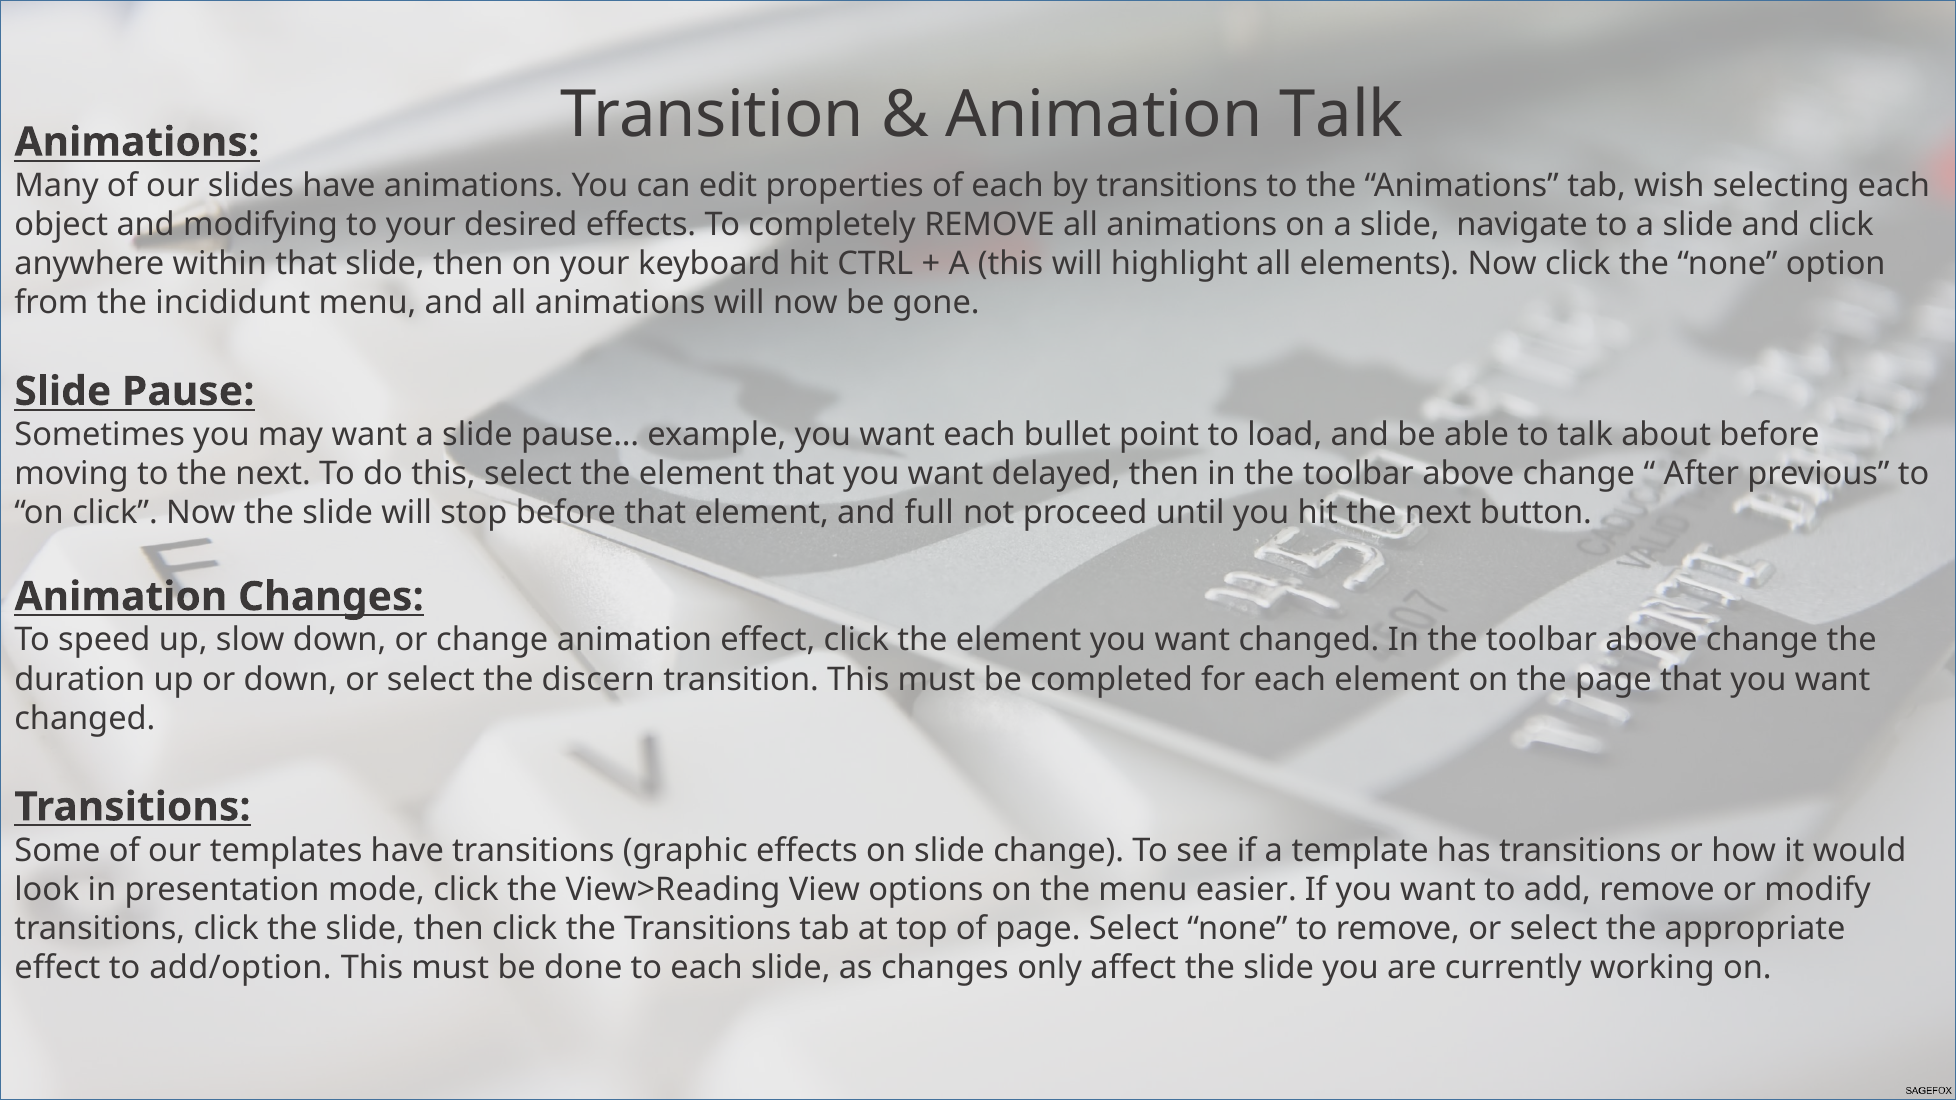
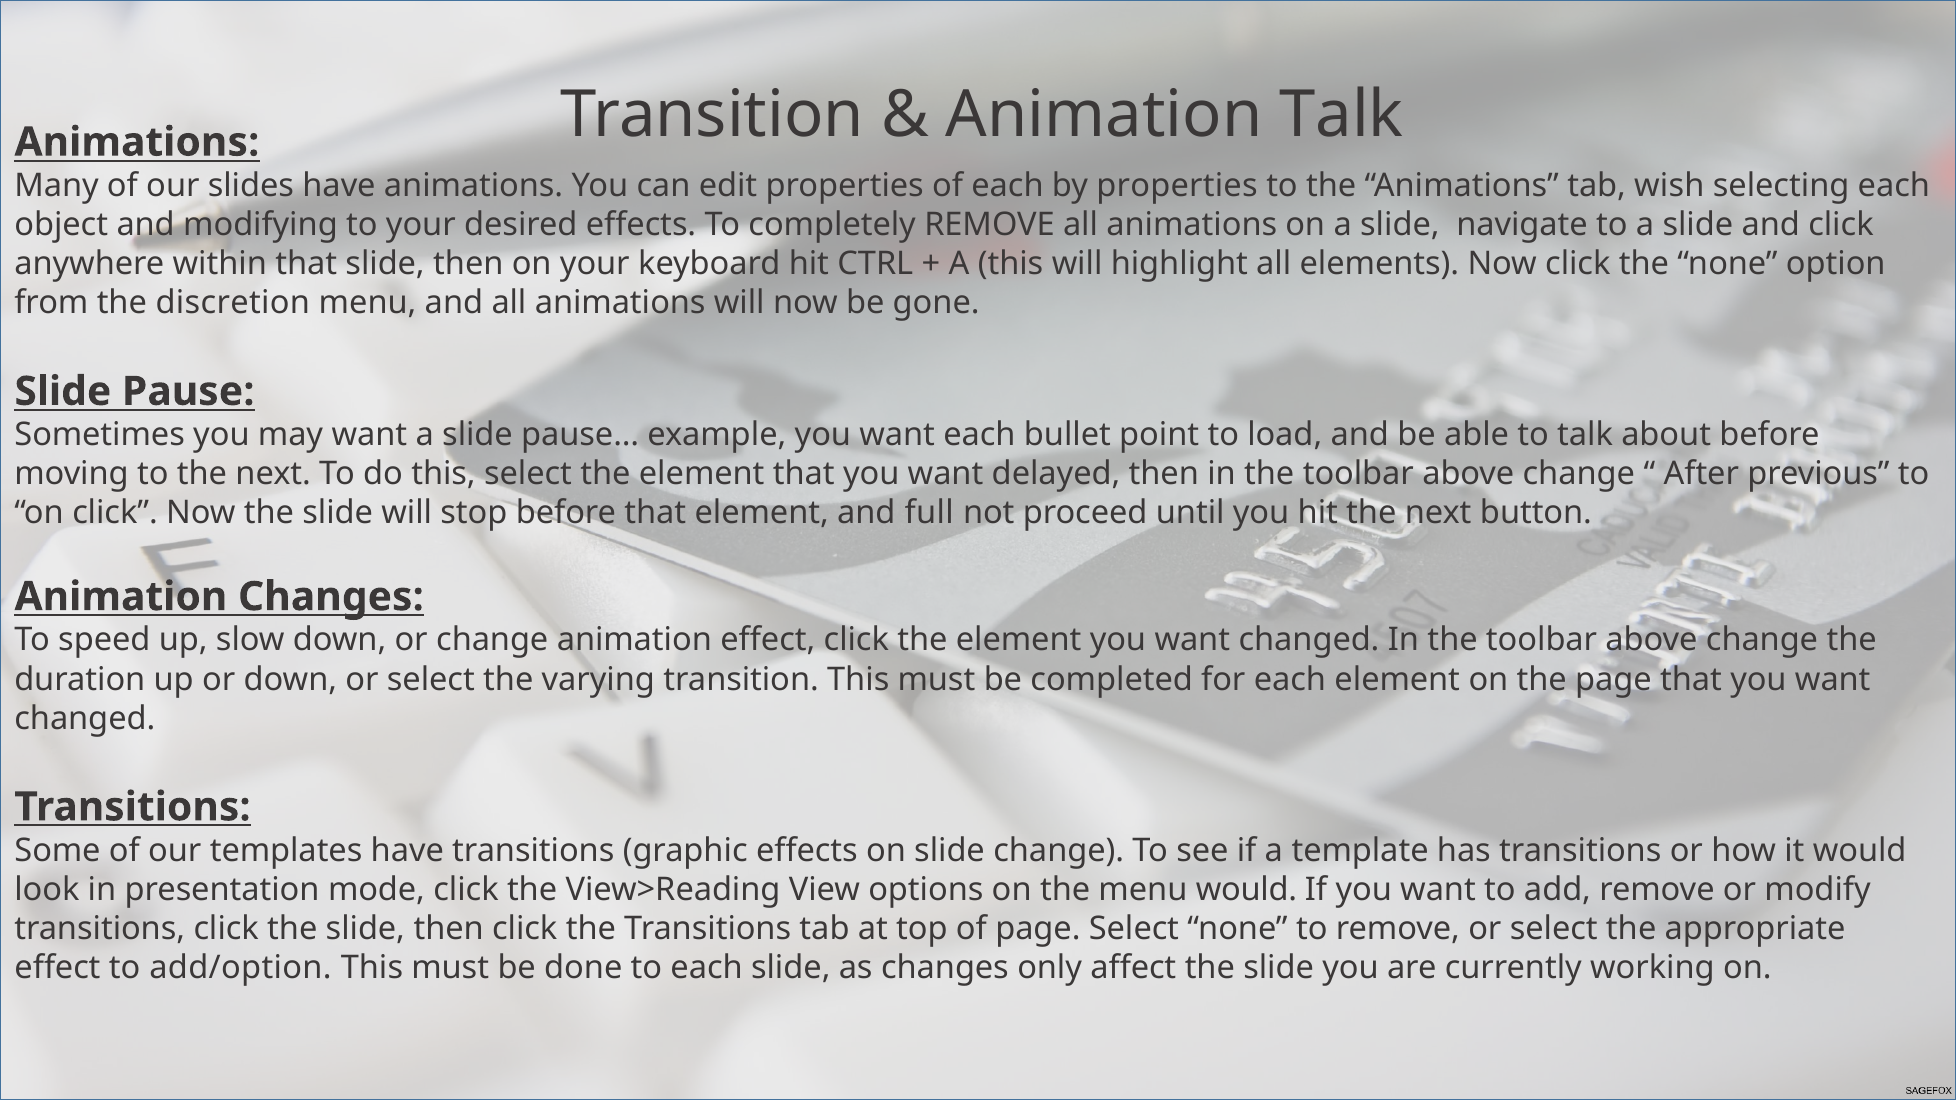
by transitions: transitions -> properties (1177, 186)
incididunt: incididunt -> discretion (233, 303)
discern: discern -> varying (598, 679)
menu easier: easier -> would (1246, 890)
